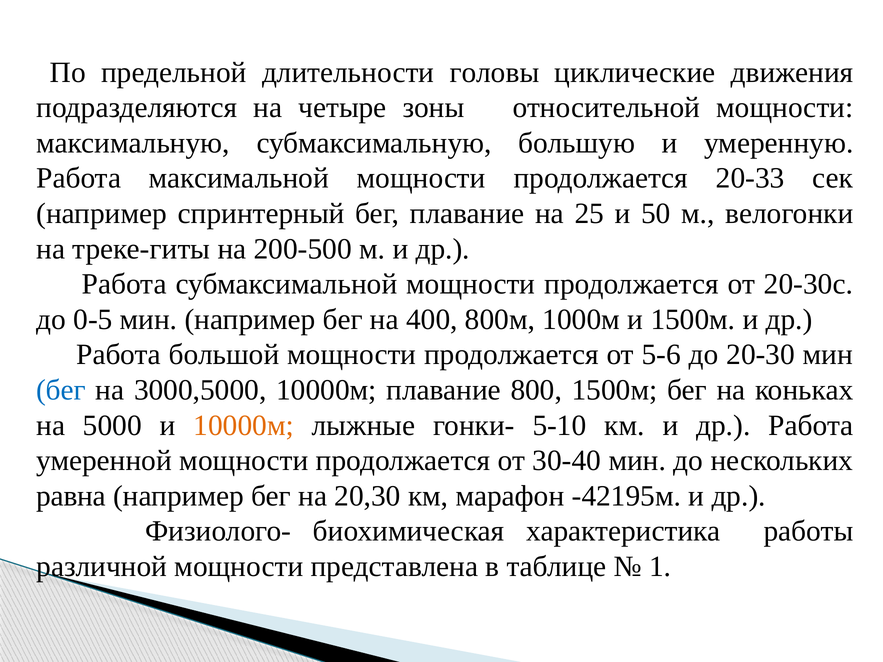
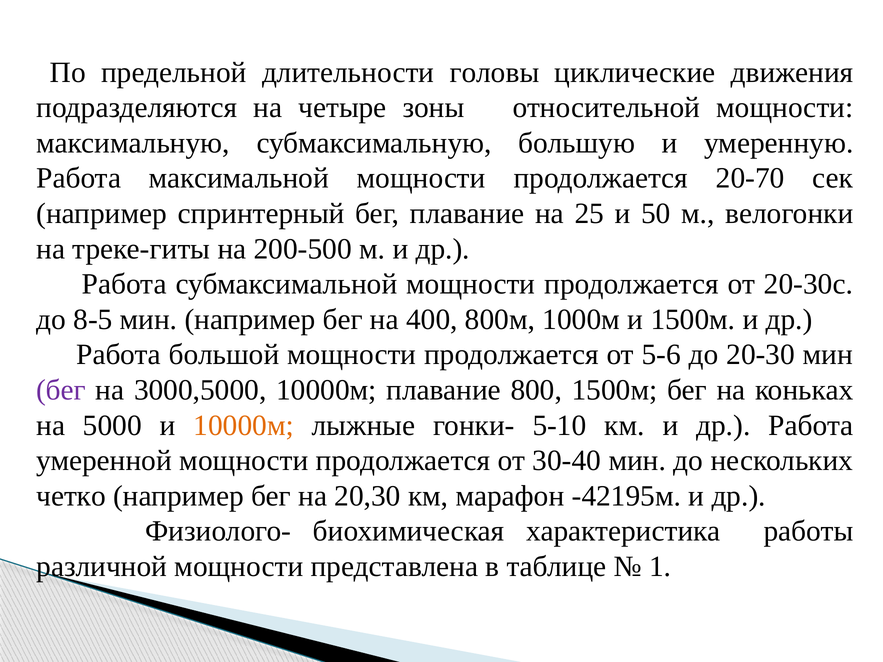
20-33: 20-33 -> 20-70 (750, 178)
0-5: 0-5 -> 8-5 (93, 320)
бег colour: blue -> purple (61, 390)
равна: равна -> четко (71, 496)
